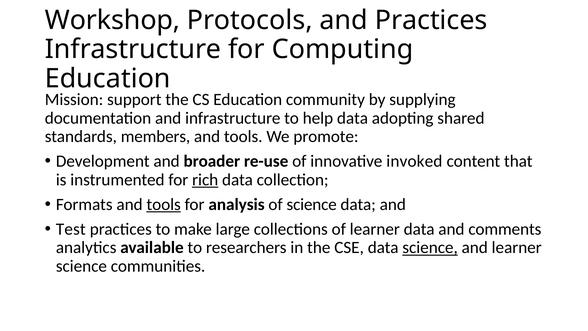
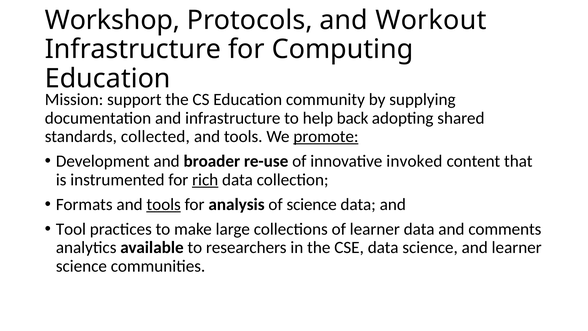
and Practices: Practices -> Workout (431, 20)
help data: data -> back (353, 118)
members: members -> collected (155, 136)
promote underline: none -> present (326, 136)
Test: Test -> Tool (71, 229)
science underline: present -> none (430, 247)
